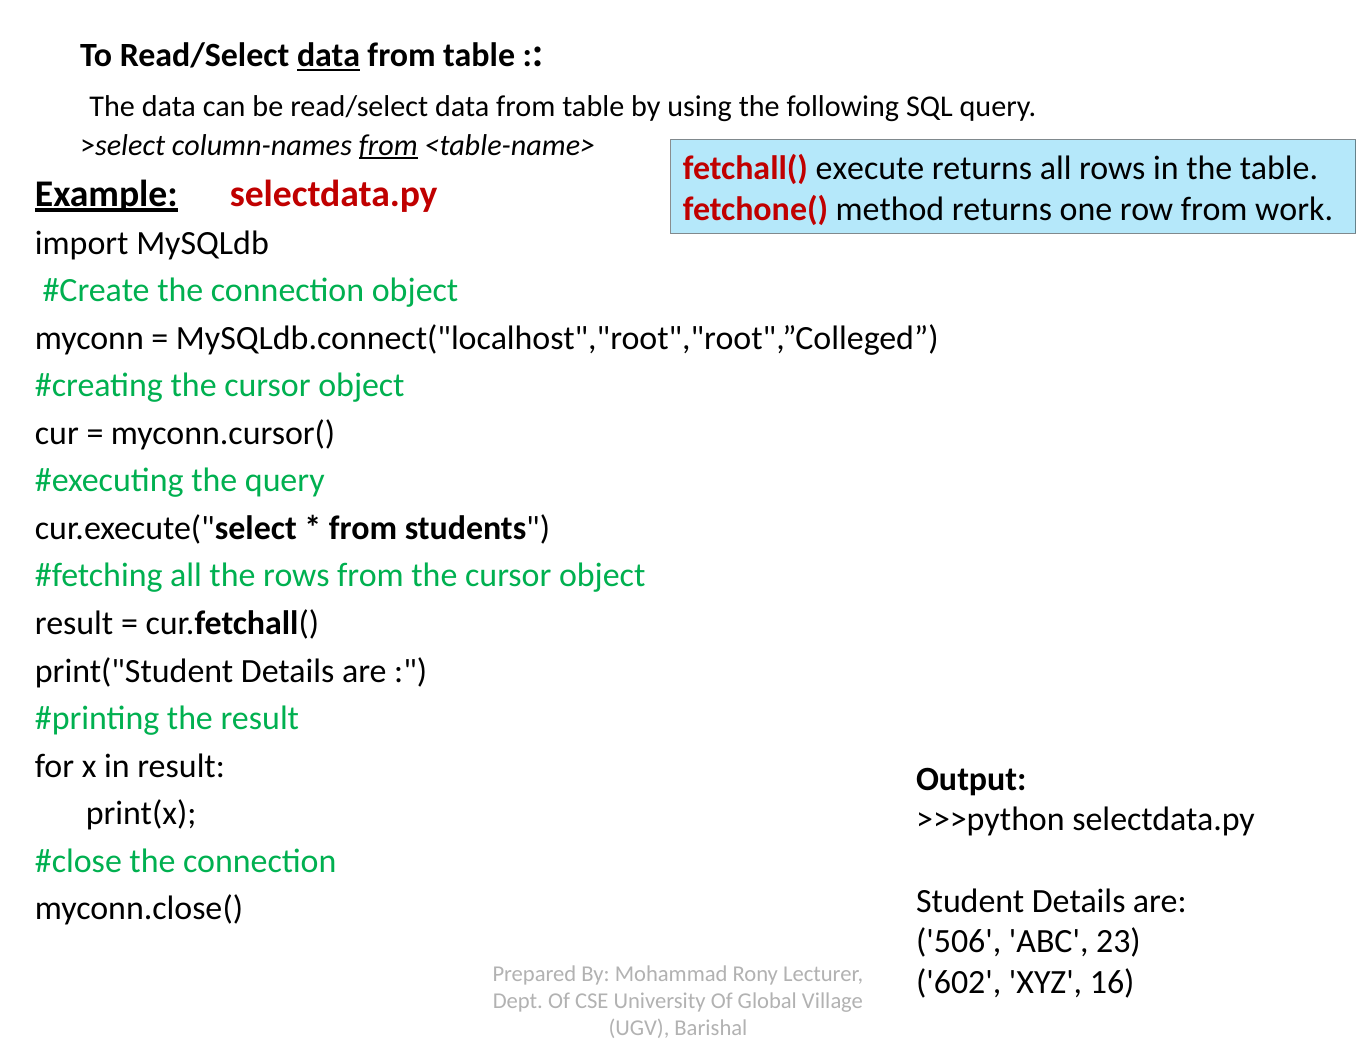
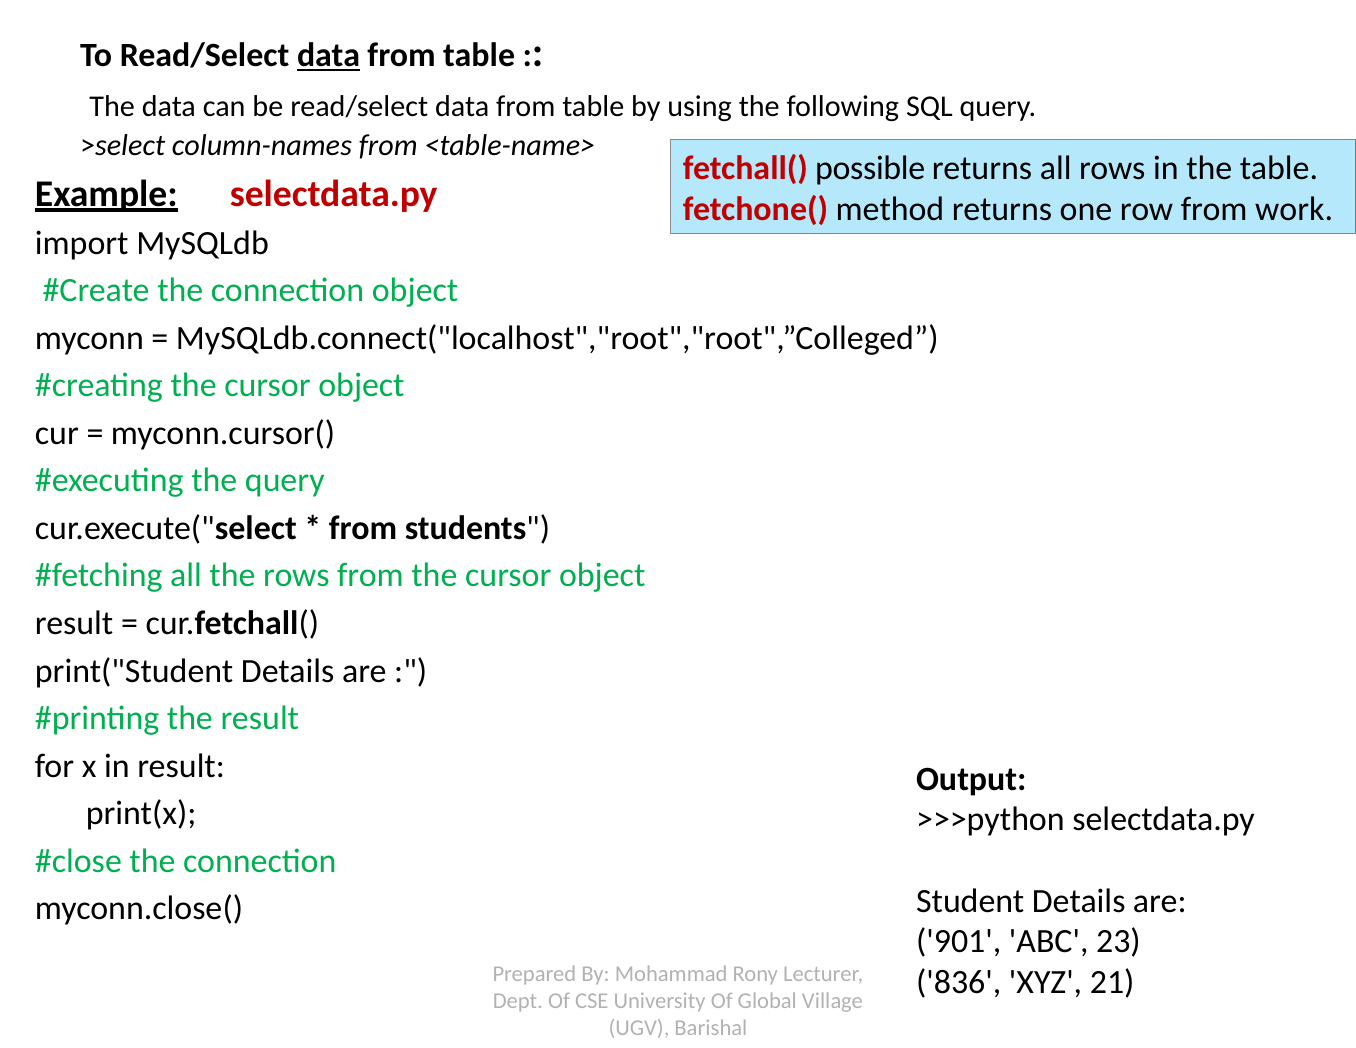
from underline: present -> none (388, 145)
execute: execute -> possible (870, 169)
506: 506 -> 901 (959, 942)
602: 602 -> 836 (959, 982)
16: 16 -> 21 (1112, 982)
